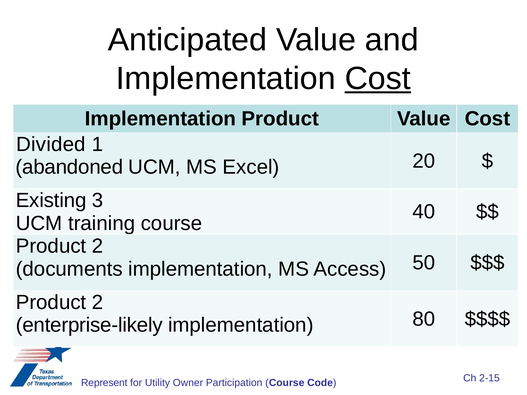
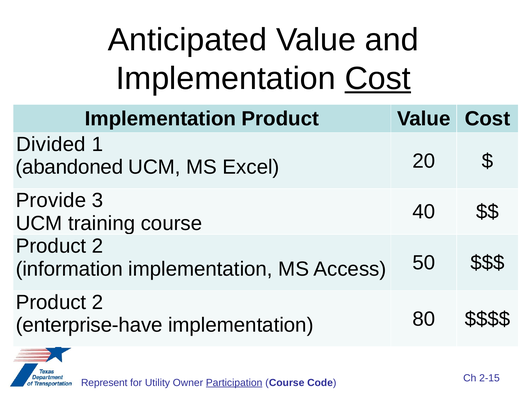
Existing: Existing -> Provide (51, 201)
documents: documents -> information (69, 269)
enterprise-likely: enterprise-likely -> enterprise-have (89, 325)
Participation underline: none -> present (234, 383)
